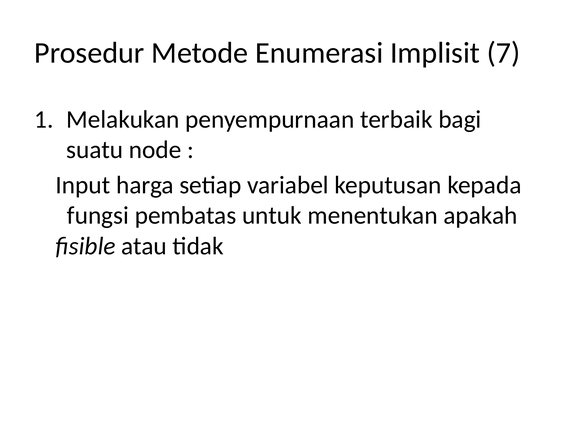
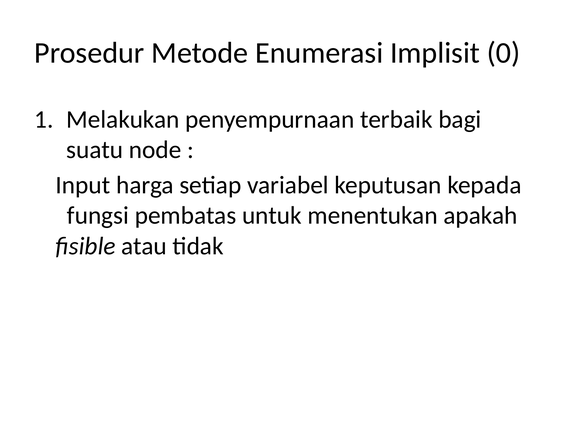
7: 7 -> 0 (504, 53)
